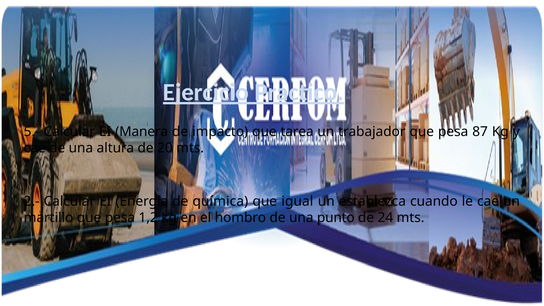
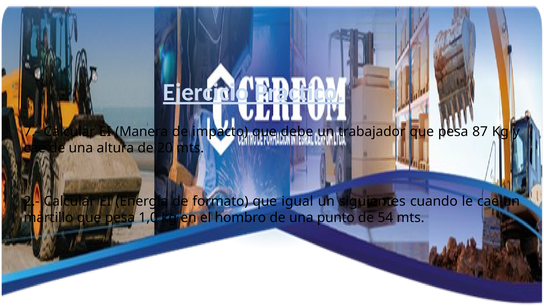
5.-: 5.- -> 7.- (32, 132)
tarea: tarea -> debe (297, 132)
química: química -> formato (220, 201)
establezca: establezca -> siguientes (372, 201)
1,2: 1,2 -> 1,0 (148, 218)
24: 24 -> 54 (385, 218)
